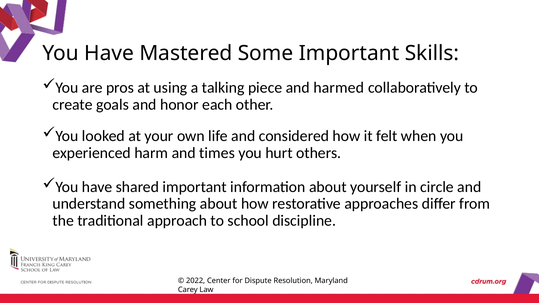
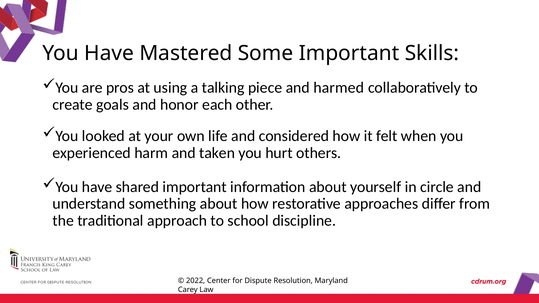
times: times -> taken (217, 153)
